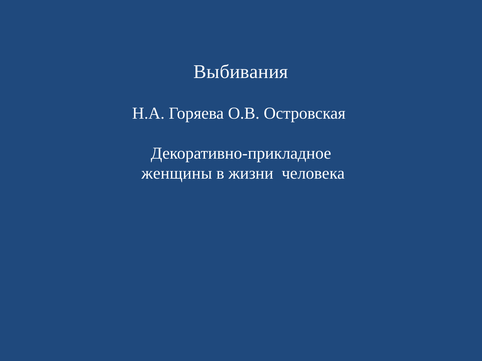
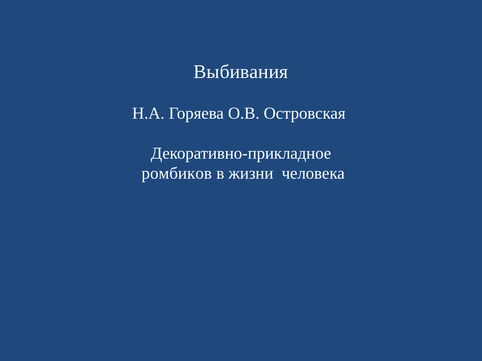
женщины: женщины -> ромбиков (177, 174)
